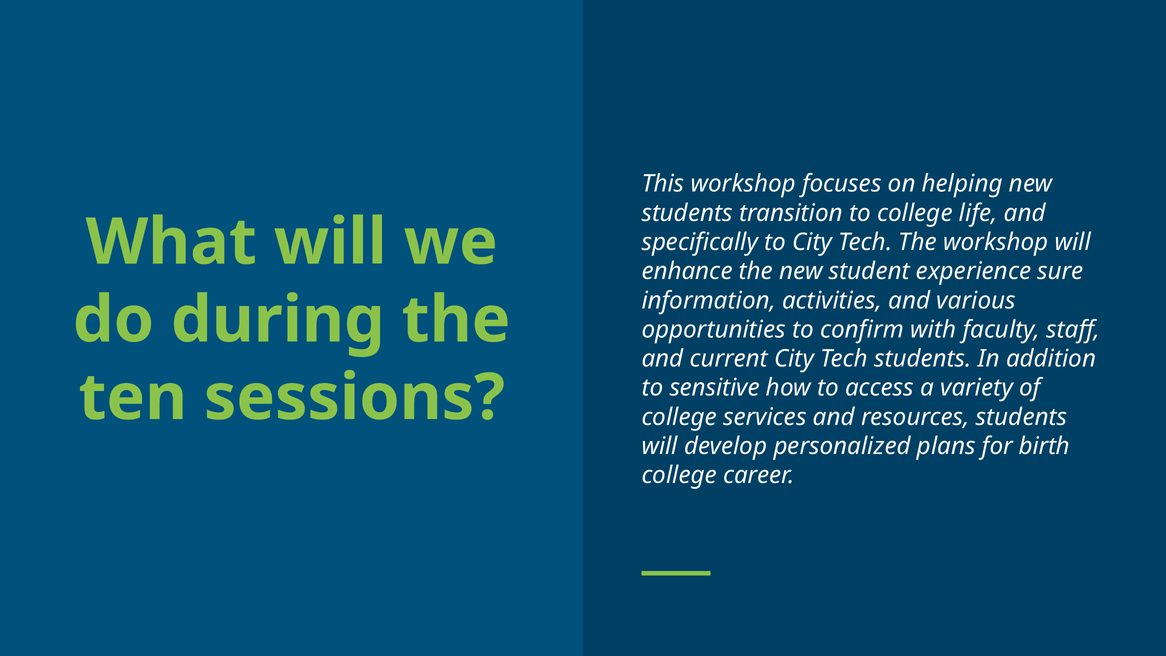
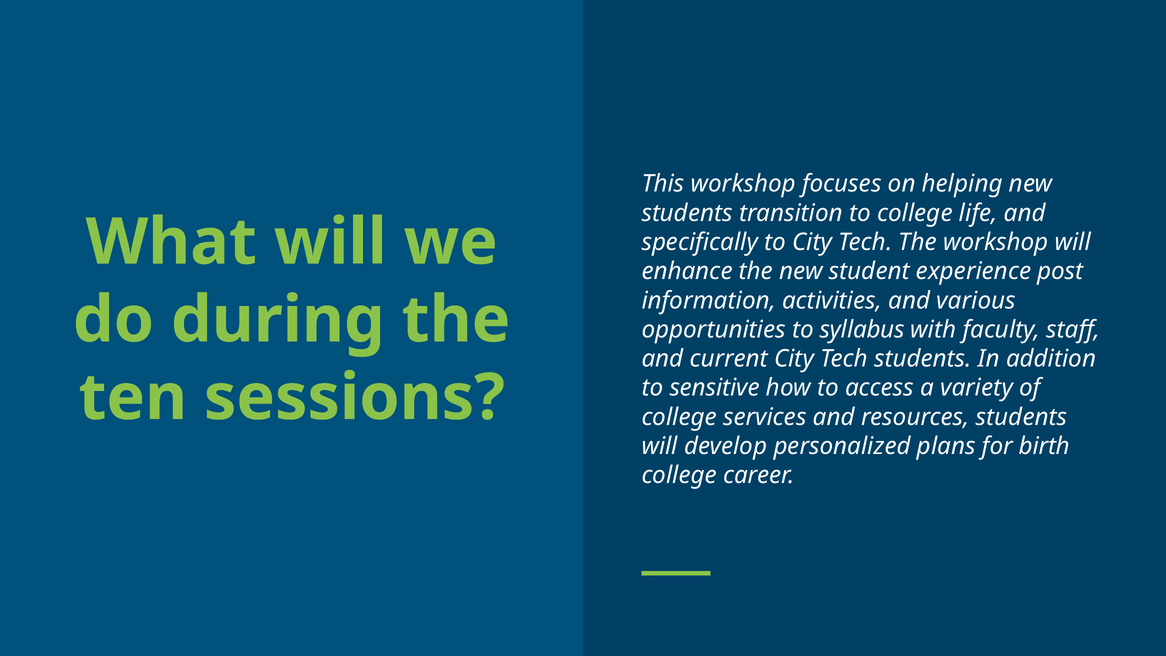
sure: sure -> post (1060, 271)
confirm: confirm -> syllabus (862, 330)
